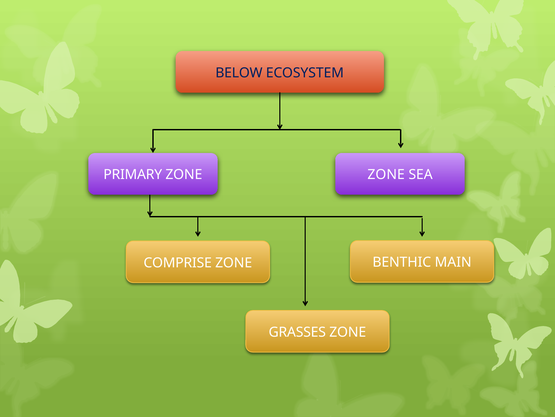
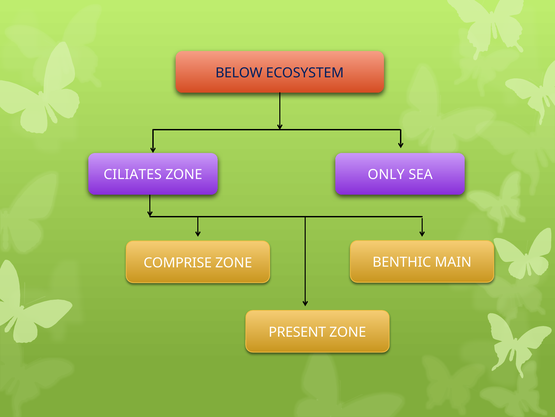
PRIMARY: PRIMARY -> CILIATES (133, 174)
ZONE ZONE: ZONE -> ONLY (386, 174)
GRASSES: GRASSES -> PRESENT (297, 332)
